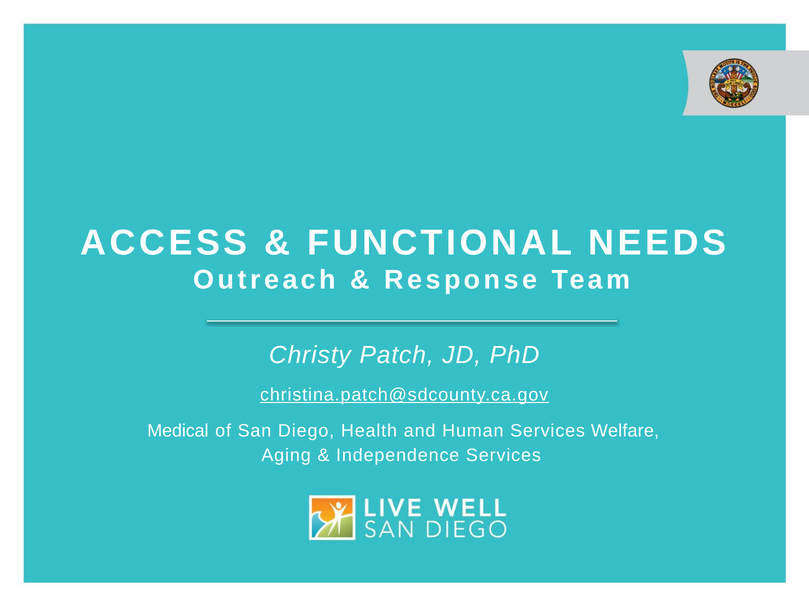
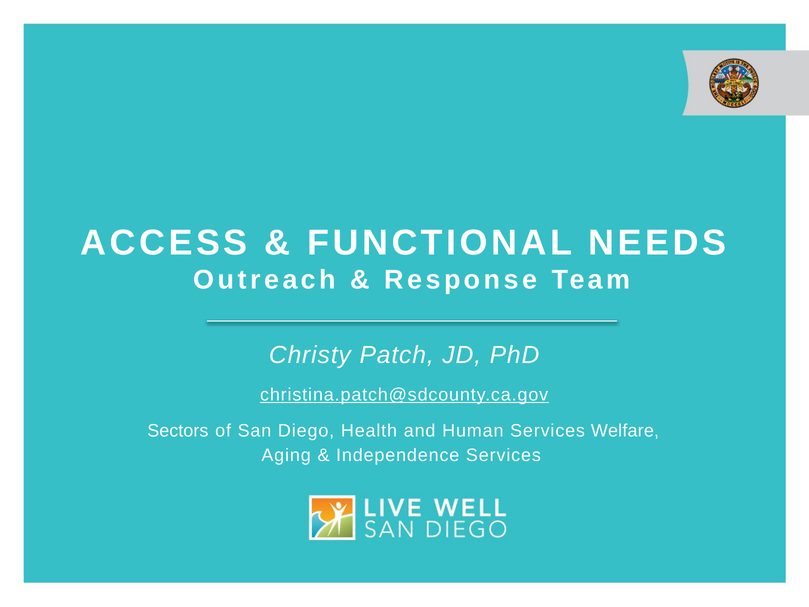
Medical: Medical -> Sectors (178, 431)
